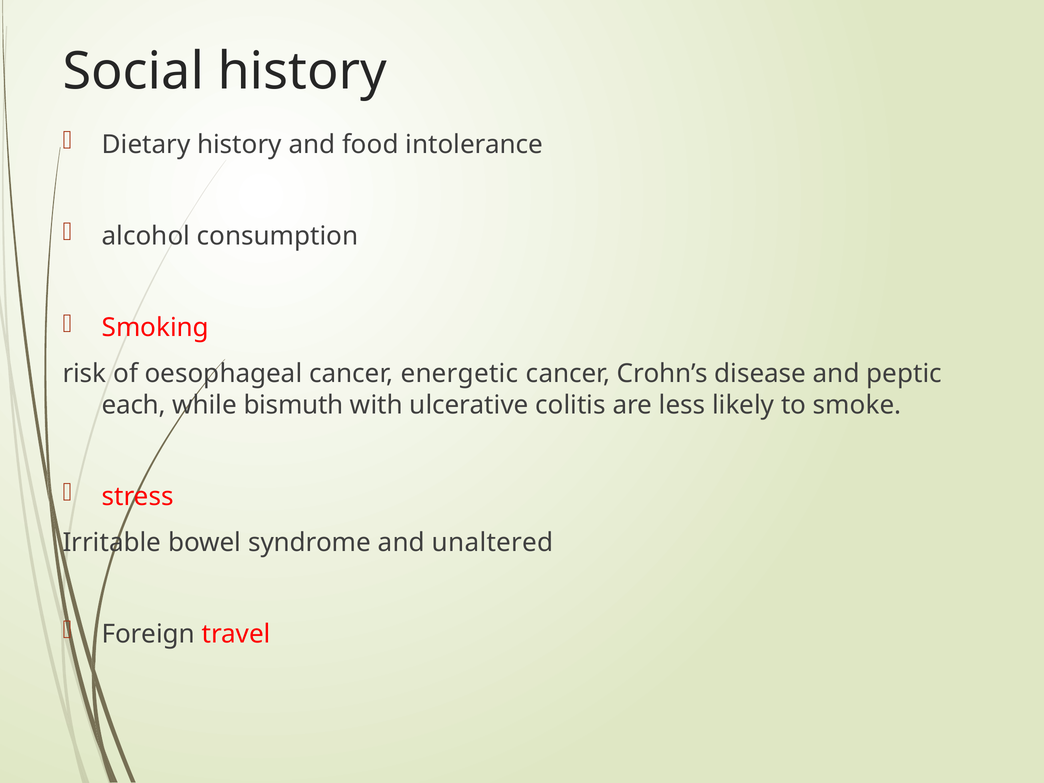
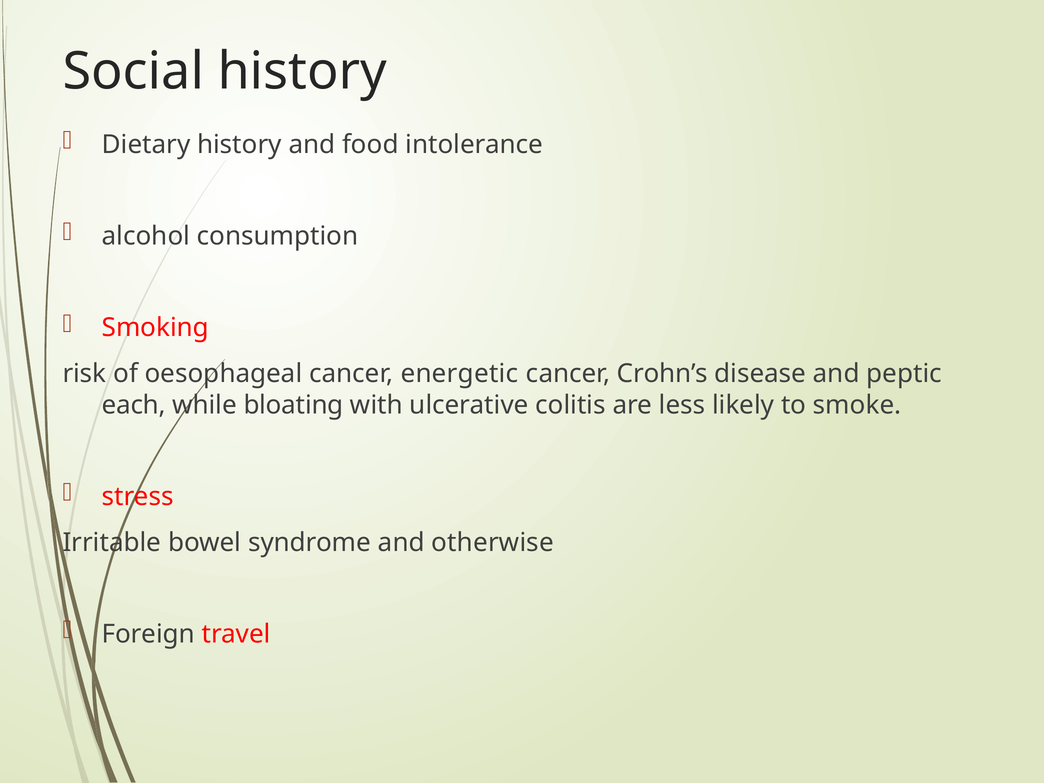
bismuth: bismuth -> bloating (294, 405)
unaltered: unaltered -> otherwise (493, 542)
